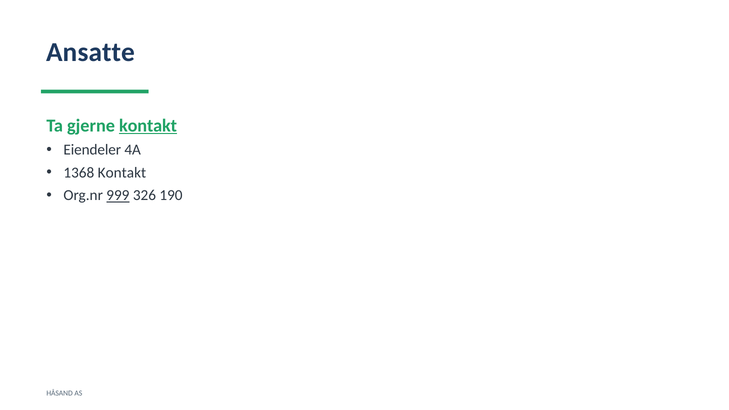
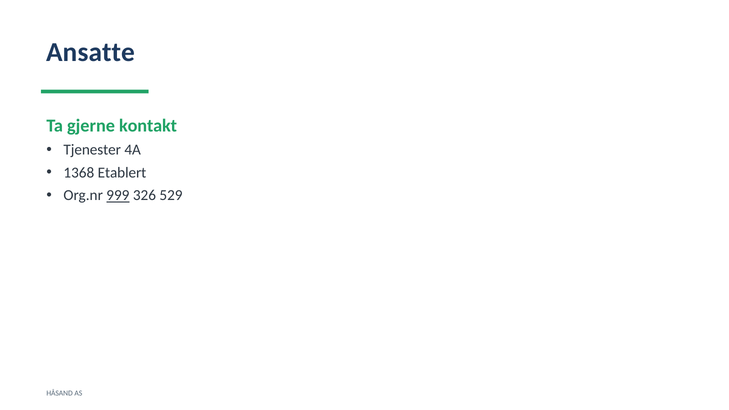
kontakt underline: present -> none (148, 126)
Eiendeler: Eiendeler -> Tjenester (92, 150)
1368 Kontakt: Kontakt -> Etablert (122, 173)
190: 190 -> 529 (171, 195)
